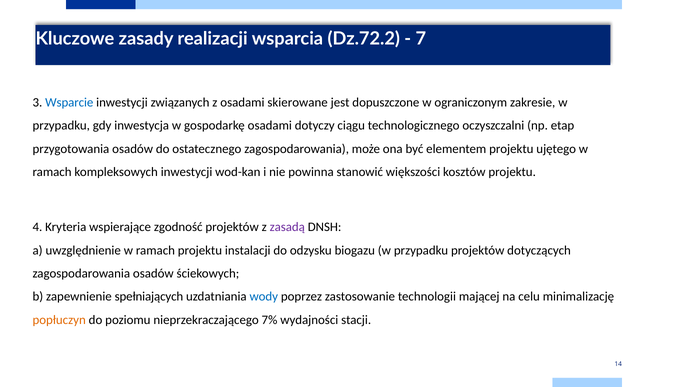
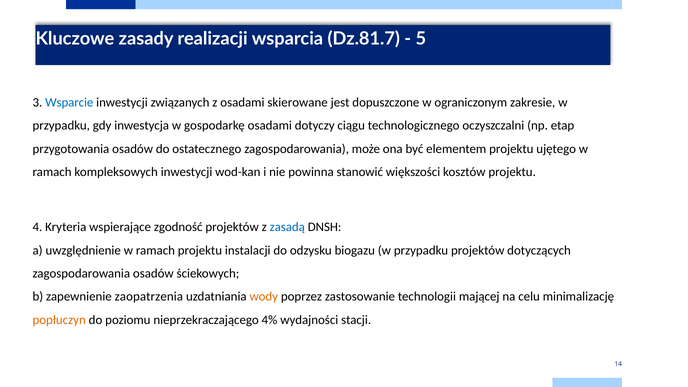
Dz.72.2: Dz.72.2 -> Dz.81.7 (364, 39)
7: 7 -> 5 (421, 39)
zasadą colour: purple -> blue (287, 227)
spełniających: spełniających -> zaopatrzenia (149, 297)
wody colour: blue -> orange (264, 297)
7%: 7% -> 4% (269, 320)
